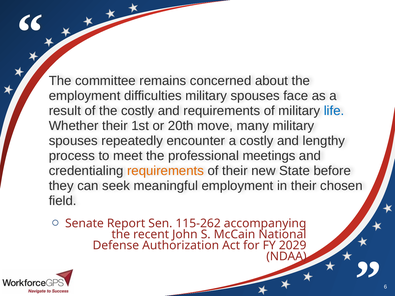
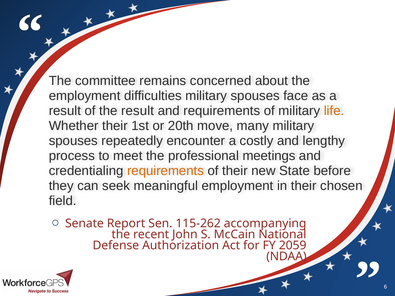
the costly: costly -> result (138, 111)
life colour: blue -> orange (334, 111)
2029: 2029 -> 2059 (293, 246)
